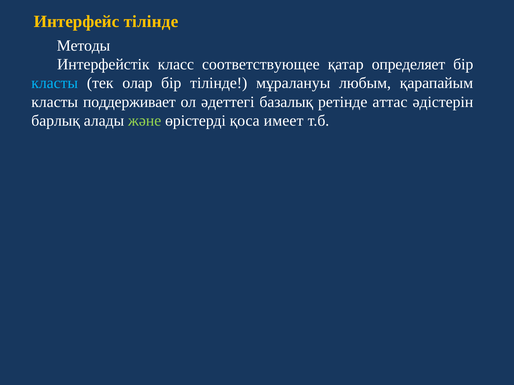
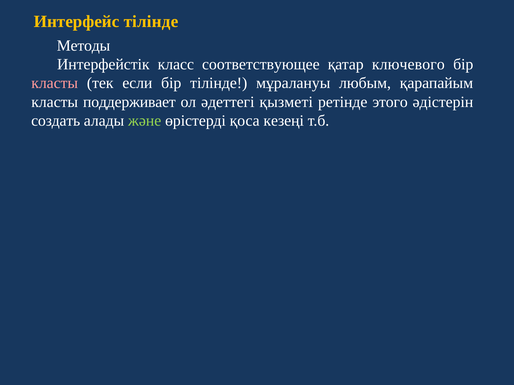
определяет: определяет -> ключевого (408, 64)
класты colour: light blue -> pink (55, 83)
олар: олар -> если (137, 83)
базалық: базалық -> қызметі (286, 102)
аттас: аттас -> этого (390, 102)
барлық: барлық -> создать (56, 121)
имеет: имеет -> кезеңі (284, 121)
